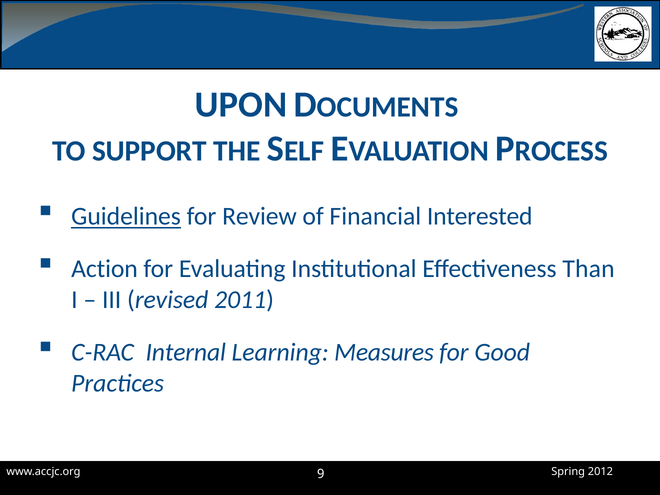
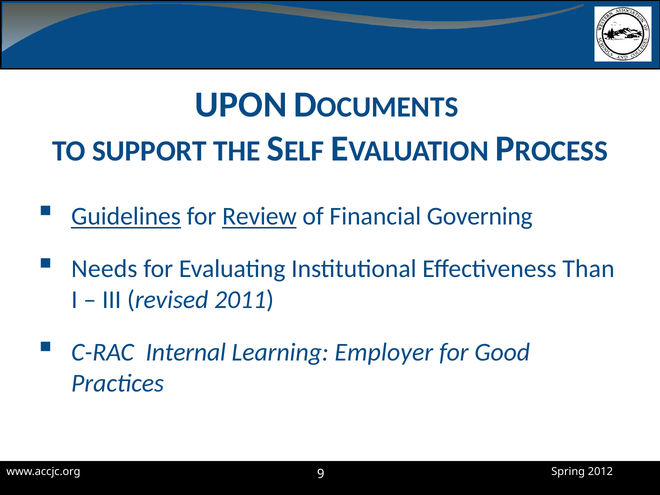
Review underline: none -> present (259, 217)
Interested: Interested -> Governing (480, 217)
Action: Action -> Needs (104, 269)
Measures: Measures -> Employer (384, 352)
